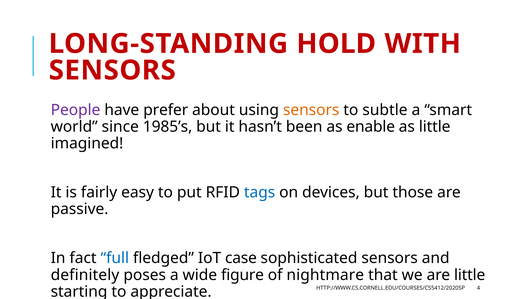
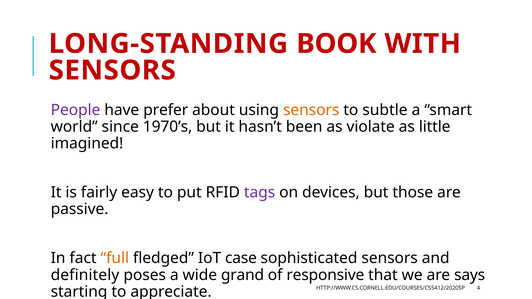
HOLD: HOLD -> BOOK (336, 44)
1985’s: 1985’s -> 1970’s (168, 127)
enable: enable -> violate (371, 127)
tags colour: blue -> purple (260, 193)
full colour: blue -> orange (115, 258)
figure: figure -> grand (243, 275)
nightmare: nightmare -> responsive (325, 275)
are little: little -> says (470, 275)
